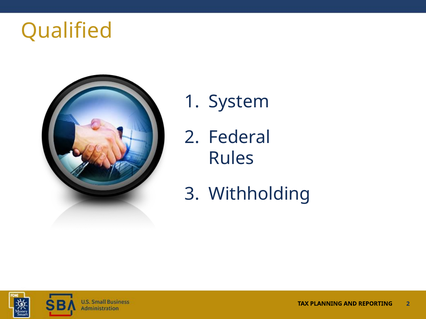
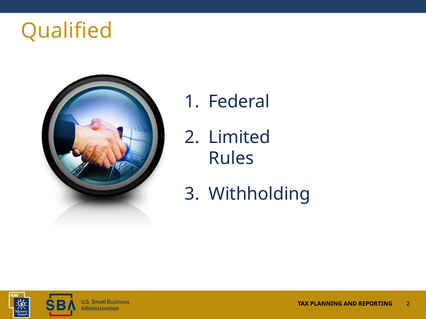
System: System -> Federal (239, 102)
Federal: Federal -> Limited (240, 137)
